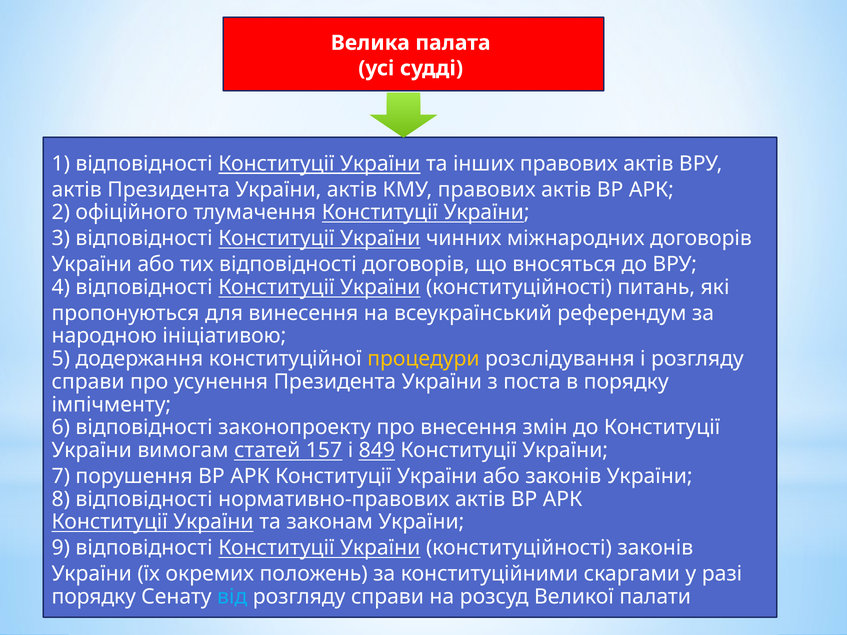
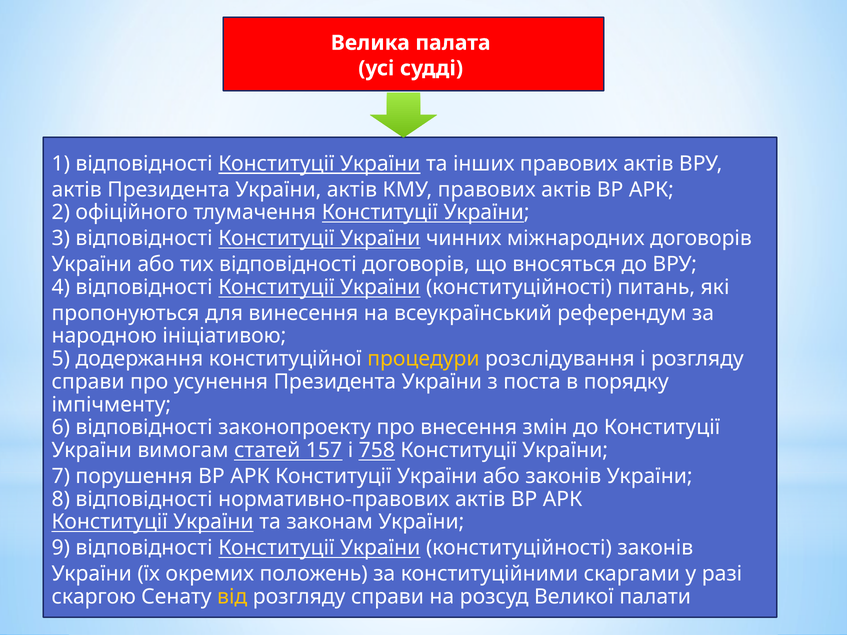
849: 849 -> 758 (377, 451)
порядку: порядку -> скаргою (94, 597)
від colour: light blue -> yellow (232, 597)
